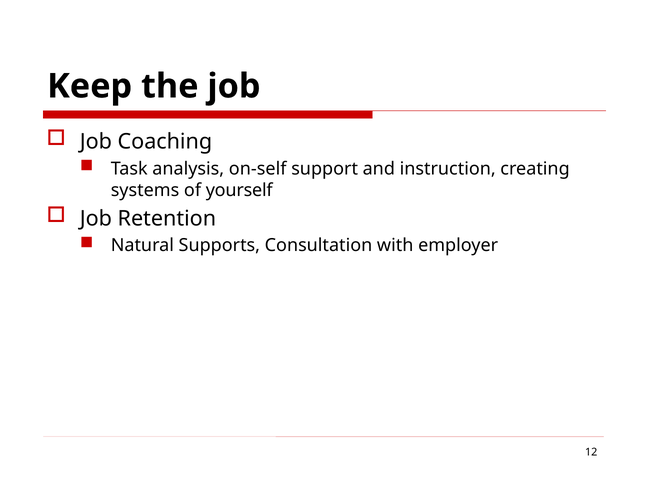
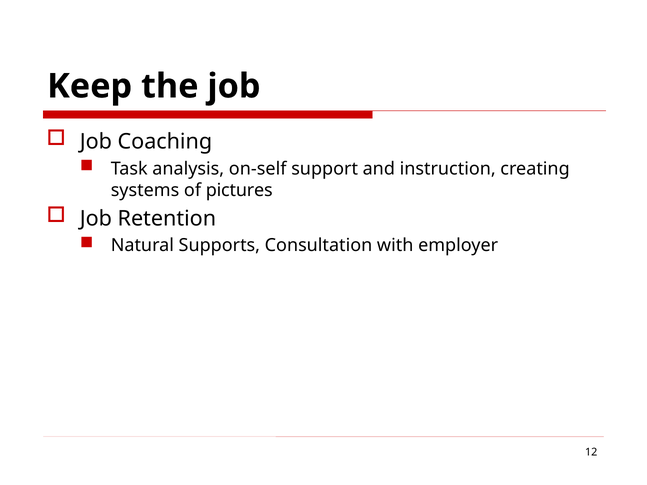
yourself: yourself -> pictures (239, 190)
